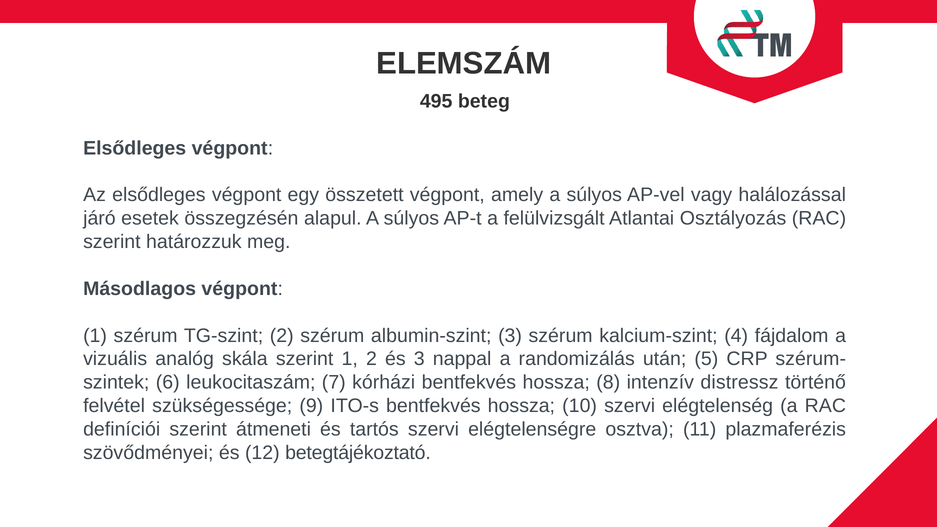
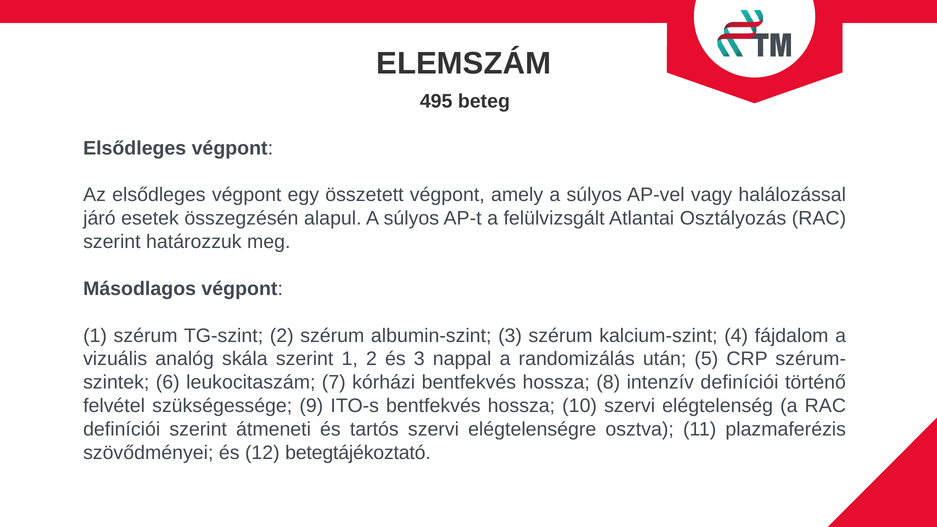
intenzív distressz: distressz -> definíciói (739, 382)
